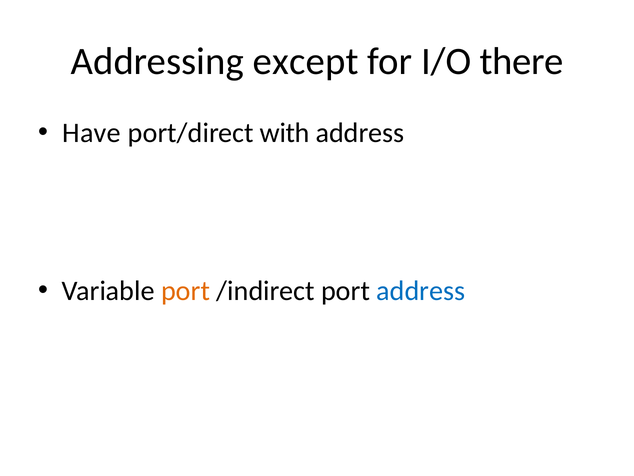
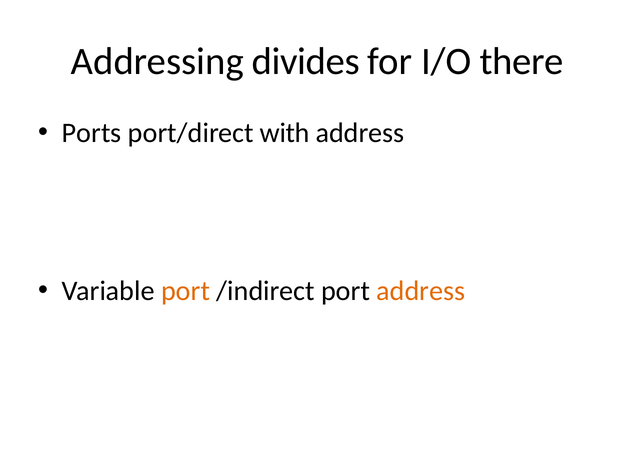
except: except -> divides (306, 61)
Have: Have -> Ports (92, 133)
address colour: blue -> orange (421, 291)
